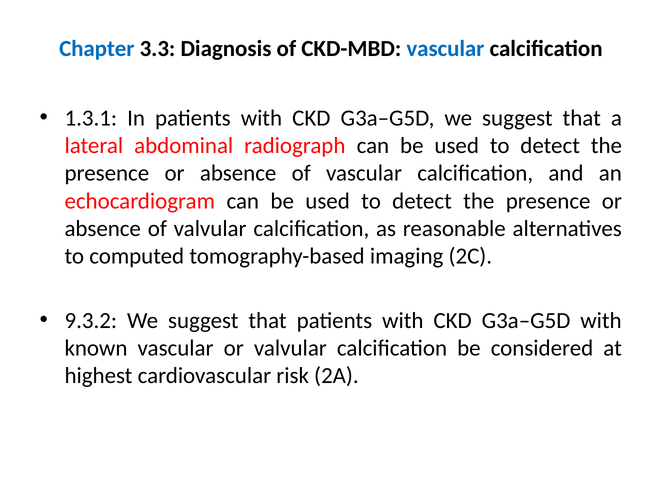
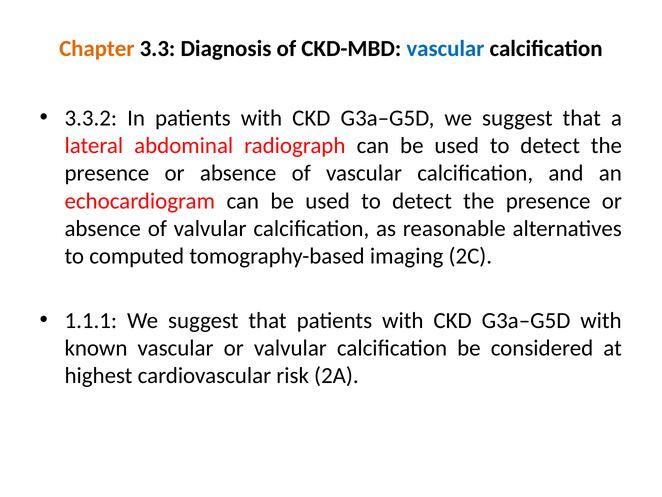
Chapter colour: blue -> orange (97, 48)
1.3.1: 1.3.1 -> 3.3.2 (91, 118)
9.3.2: 9.3.2 -> 1.1.1 (91, 320)
